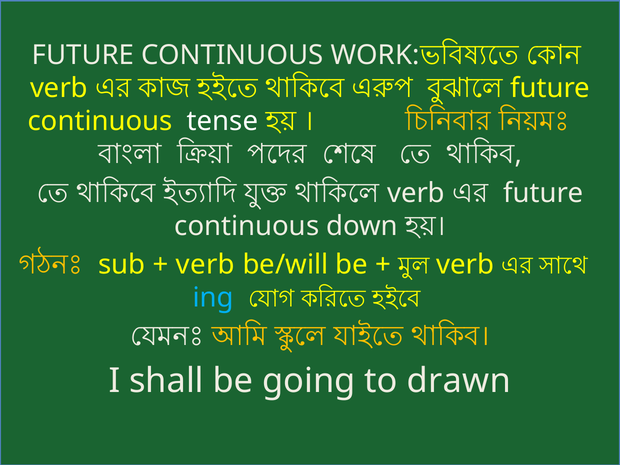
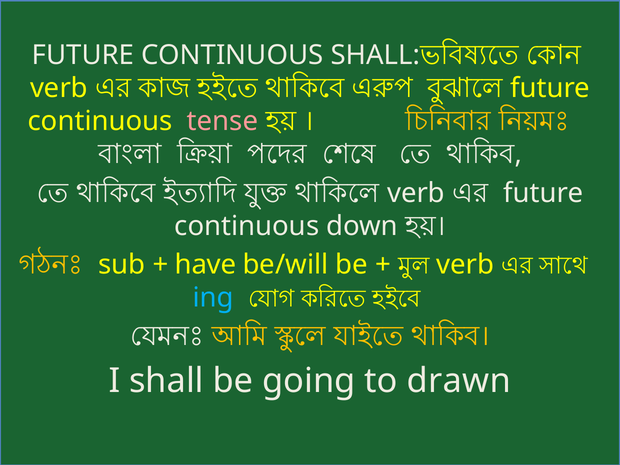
CONTINUOUS WORK: WORK -> SHALL (375, 55)
tense colour: white -> pink (223, 121)
verb: verb -> have (206, 265)
